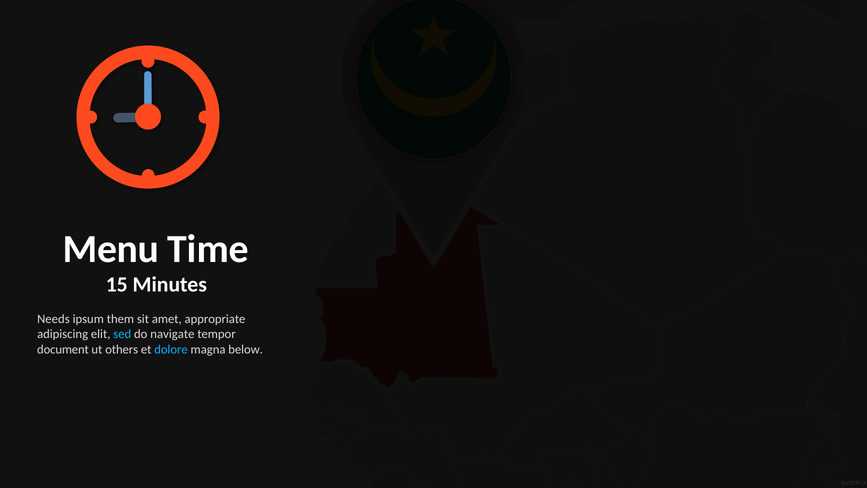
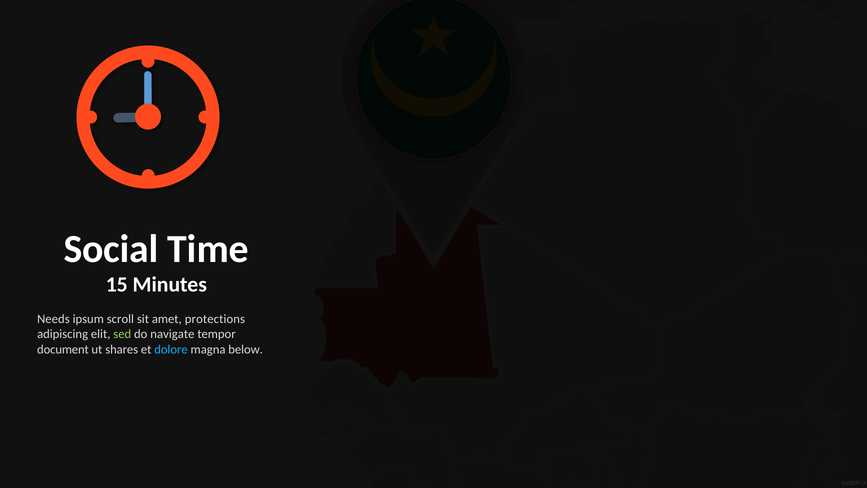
Menu: Menu -> Social (111, 249)
them: them -> scroll (120, 319)
appropriate: appropriate -> protections (215, 319)
sed colour: light blue -> light green (122, 334)
others: others -> shares (122, 349)
